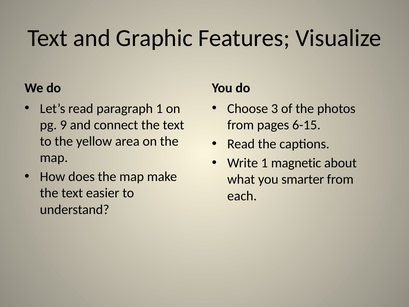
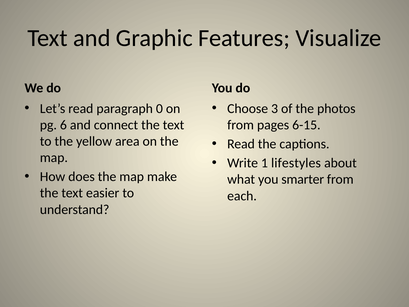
paragraph 1: 1 -> 0 (159, 108)
9: 9 -> 6 (63, 125)
magnetic: magnetic -> lifestyles (296, 163)
